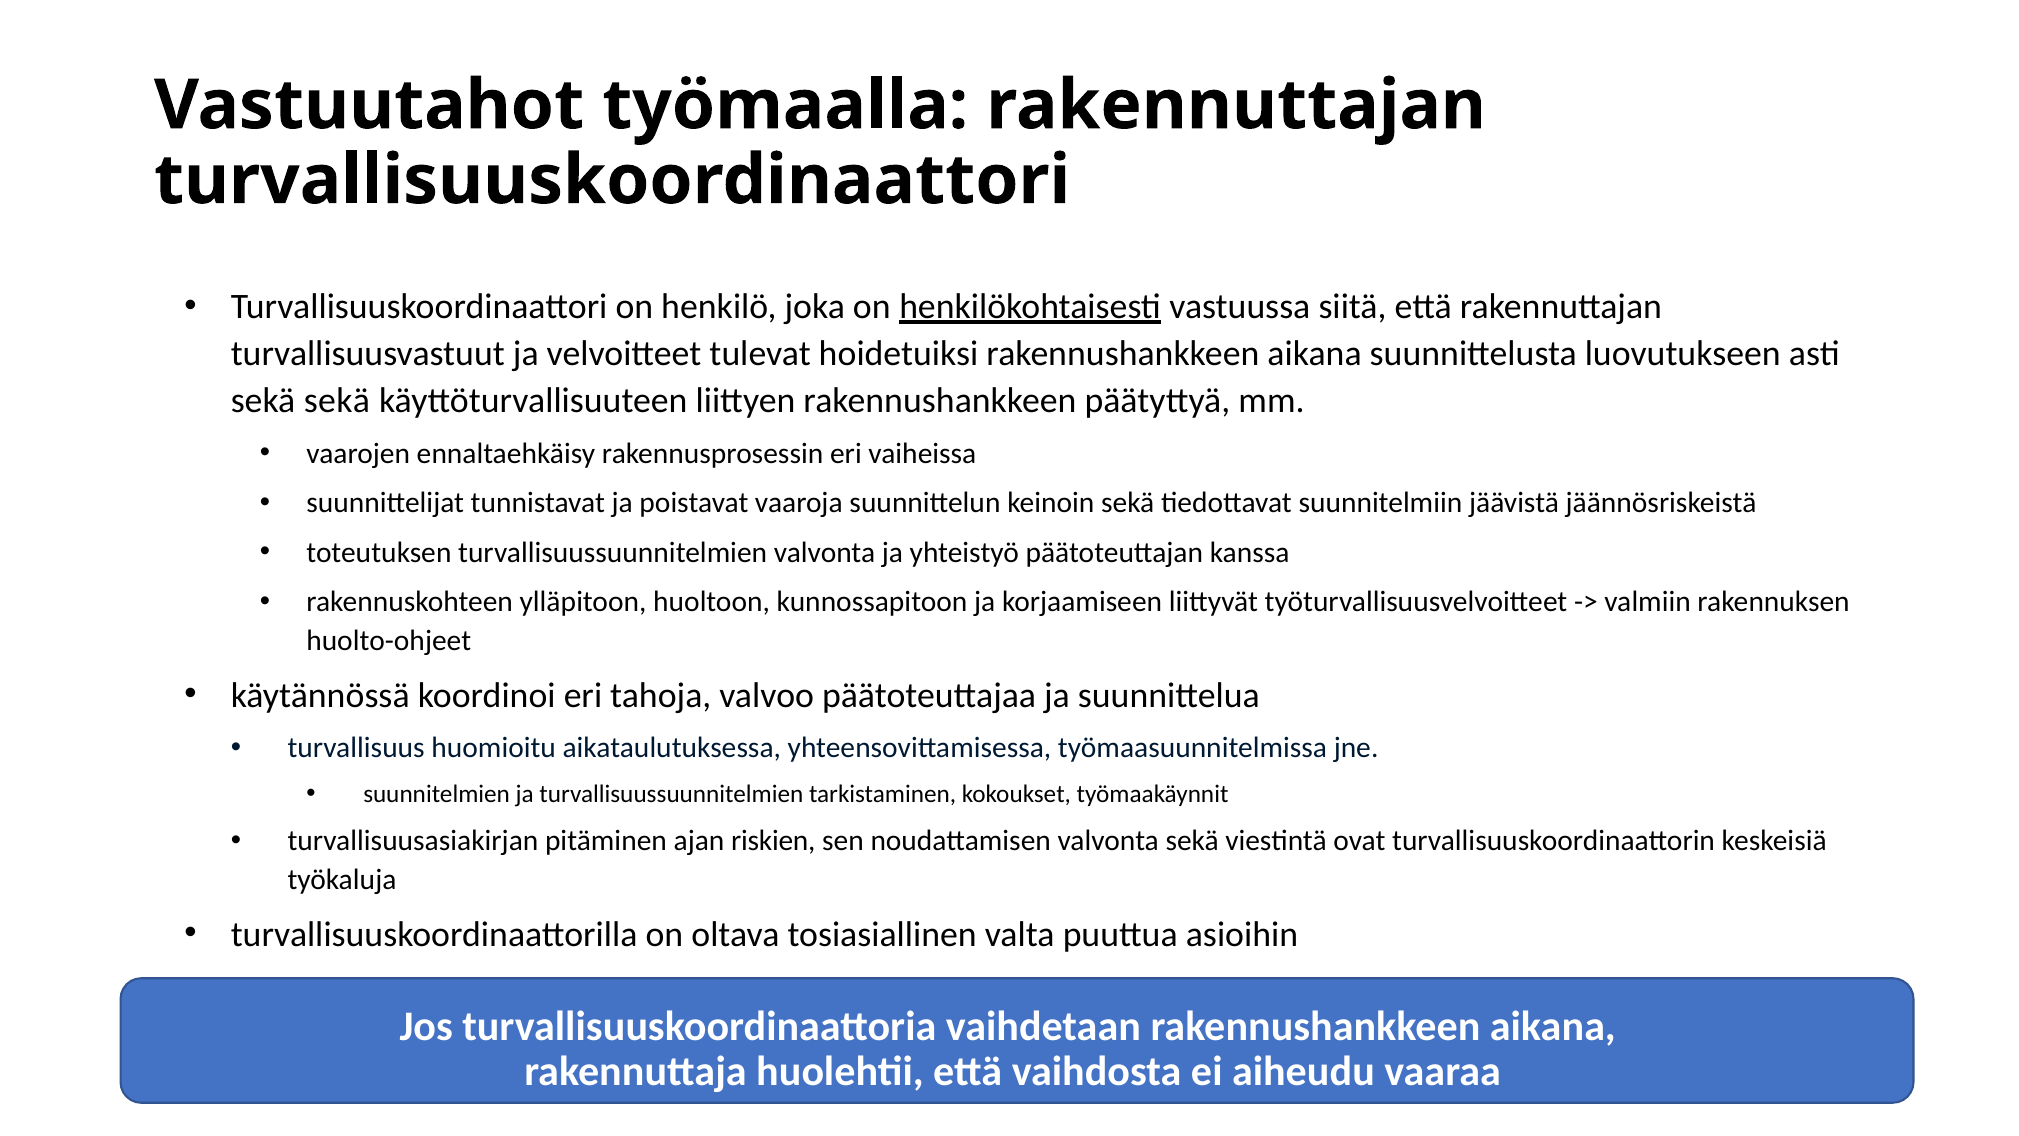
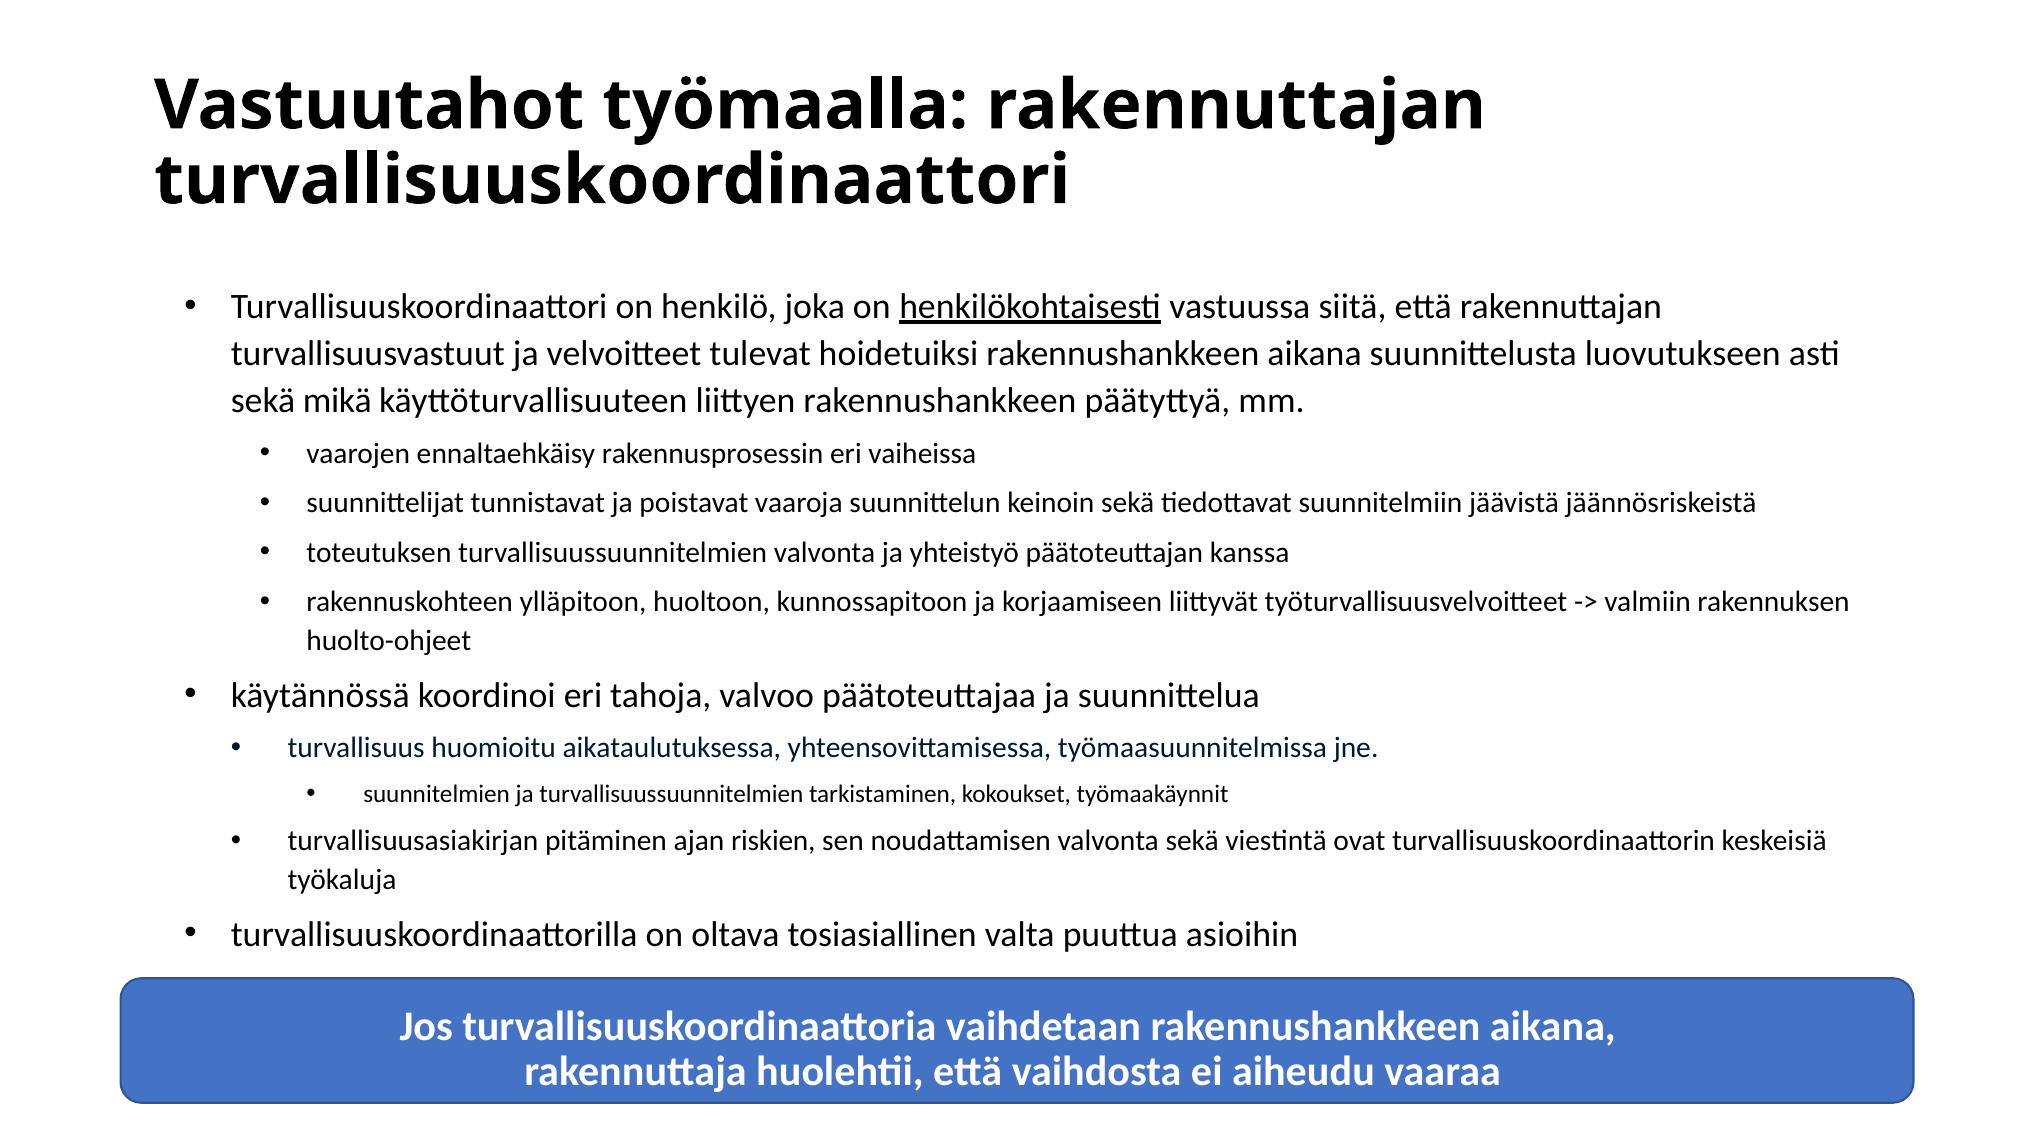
sekä sekä: sekä -> mikä (337, 401)
